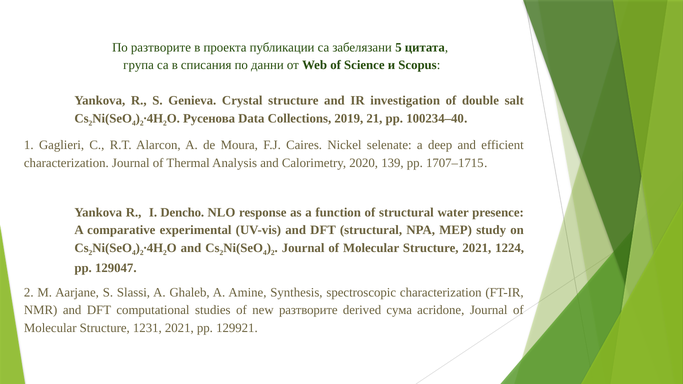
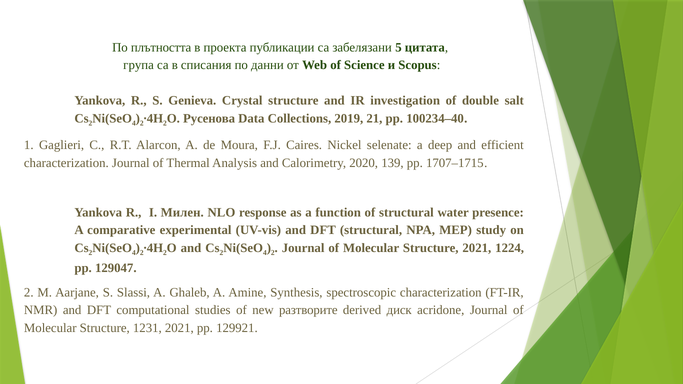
По разтворите: разтворите -> плътността (161, 47)
Dencho: Dencho -> Милен (182, 213)
сума: сума -> диск (399, 310)
